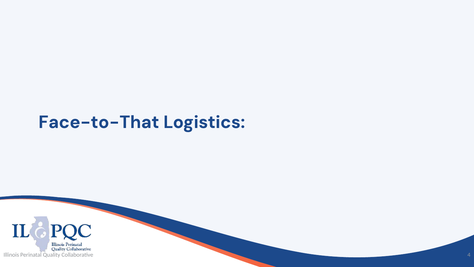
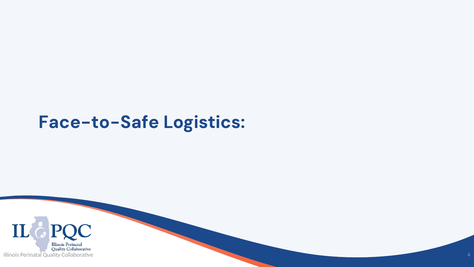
Face-to-That: Face-to-That -> Face-to-Safe (99, 122)
